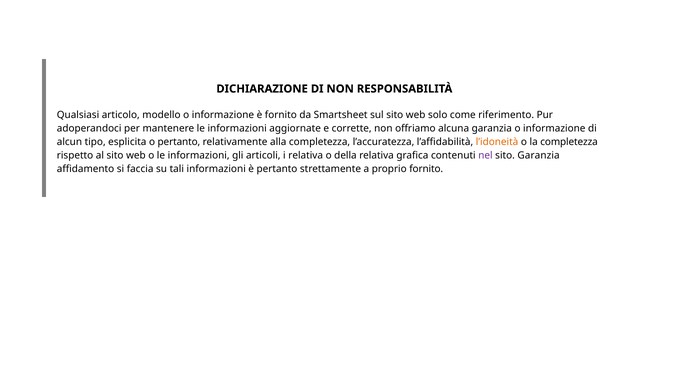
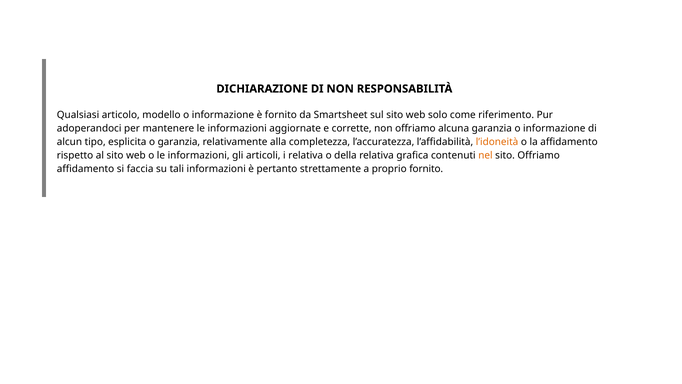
o pertanto: pertanto -> garanzia (179, 142)
la completezza: completezza -> affidamento (569, 142)
nel colour: purple -> orange (485, 155)
sito Garanzia: Garanzia -> Offriamo (539, 155)
